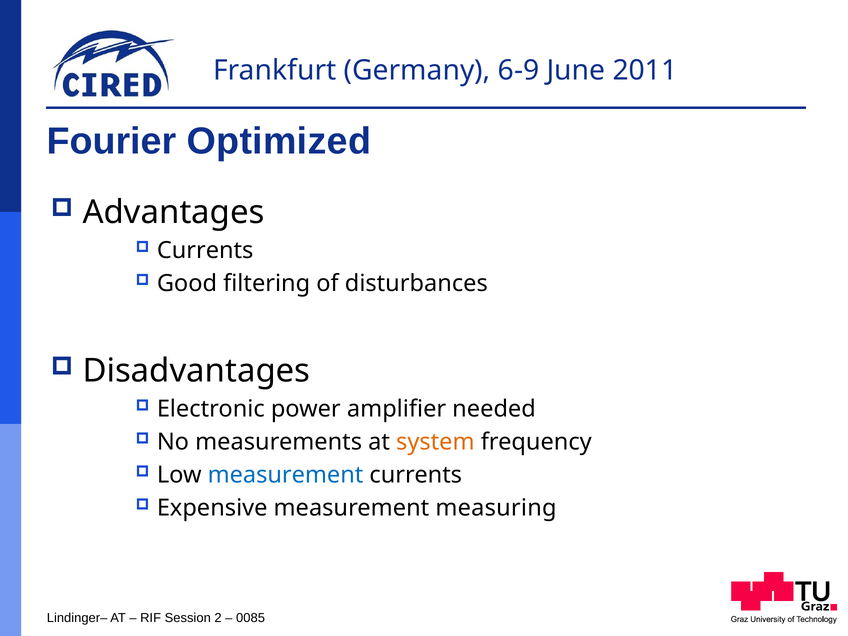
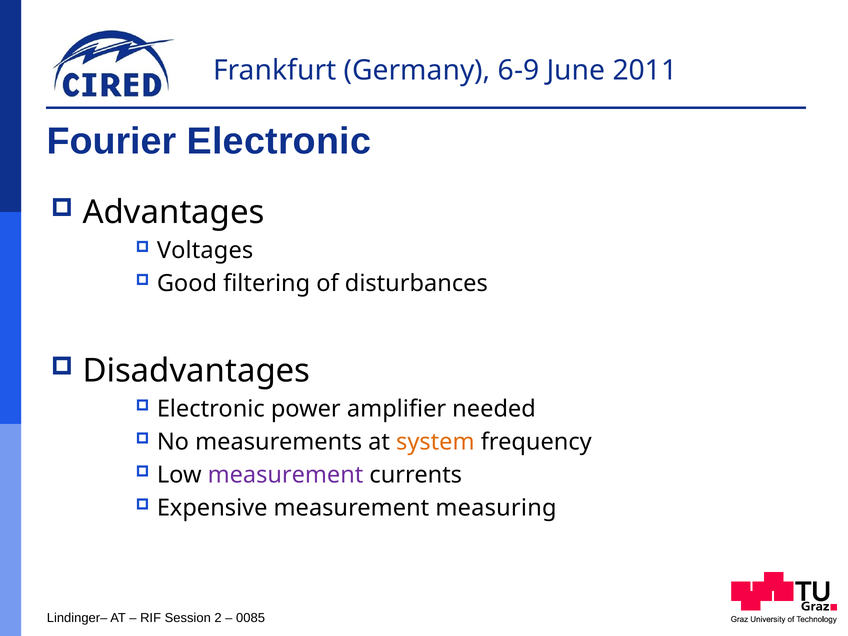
Fourier Optimized: Optimized -> Electronic (279, 141)
Currents: Currents -> Voltages (205, 251)
measurement colour: blue -> purple (285, 475)
